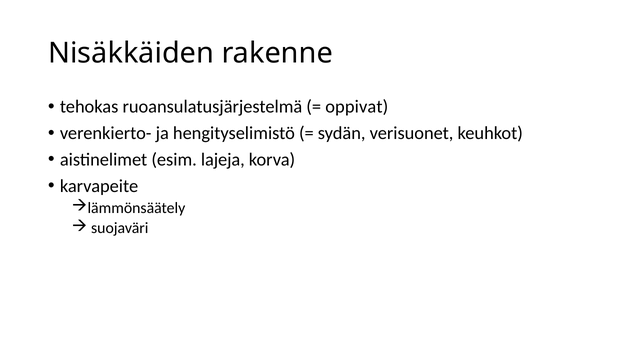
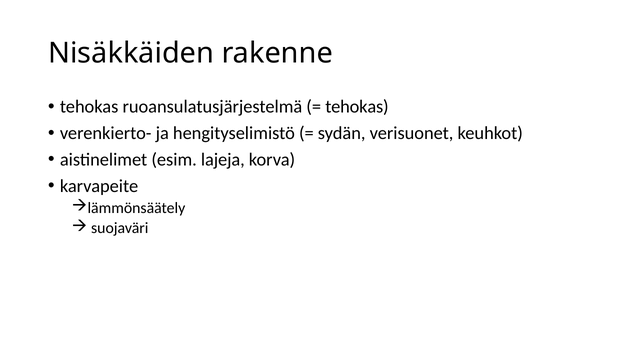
oppivat: oppivat -> tehokas (357, 107)
